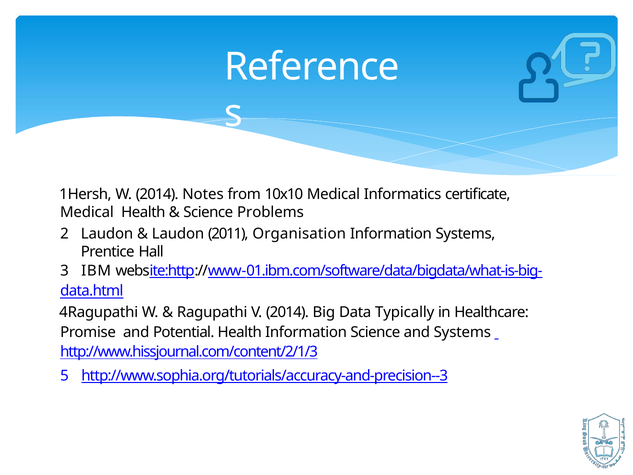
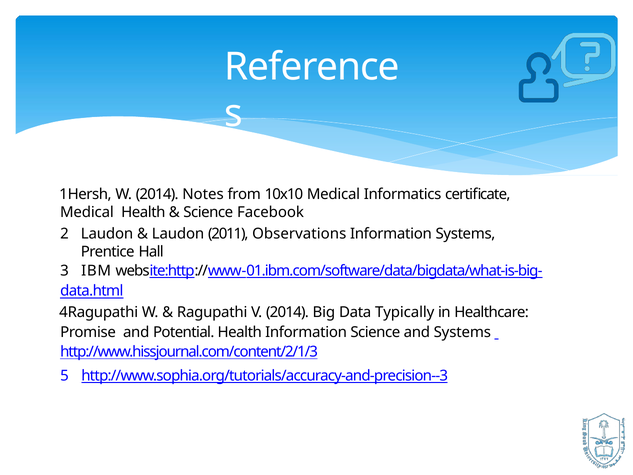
Problems: Problems -> Facebook (271, 212)
Organisation: Organisation -> Observations (299, 234)
